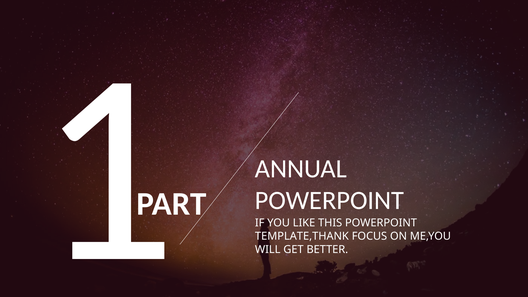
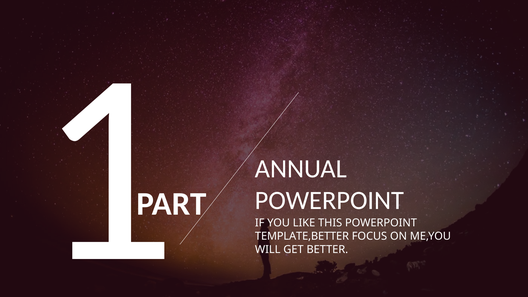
TEMPLATE,THANK: TEMPLATE,THANK -> TEMPLATE,BETTER (302, 236)
